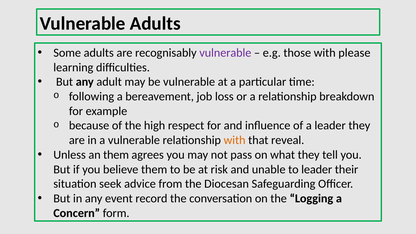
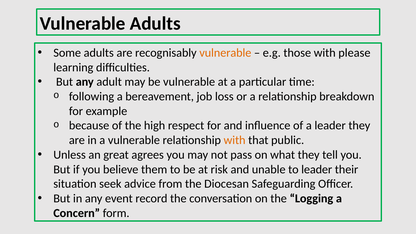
vulnerable colour: purple -> orange (225, 53)
reveal: reveal -> public (288, 140)
an them: them -> great (116, 155)
